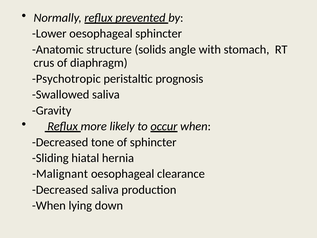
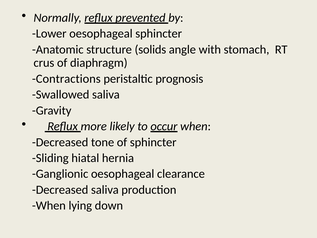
Psychotropic: Psychotropic -> Contractions (66, 79)
Malignant: Malignant -> Ganglionic (60, 174)
